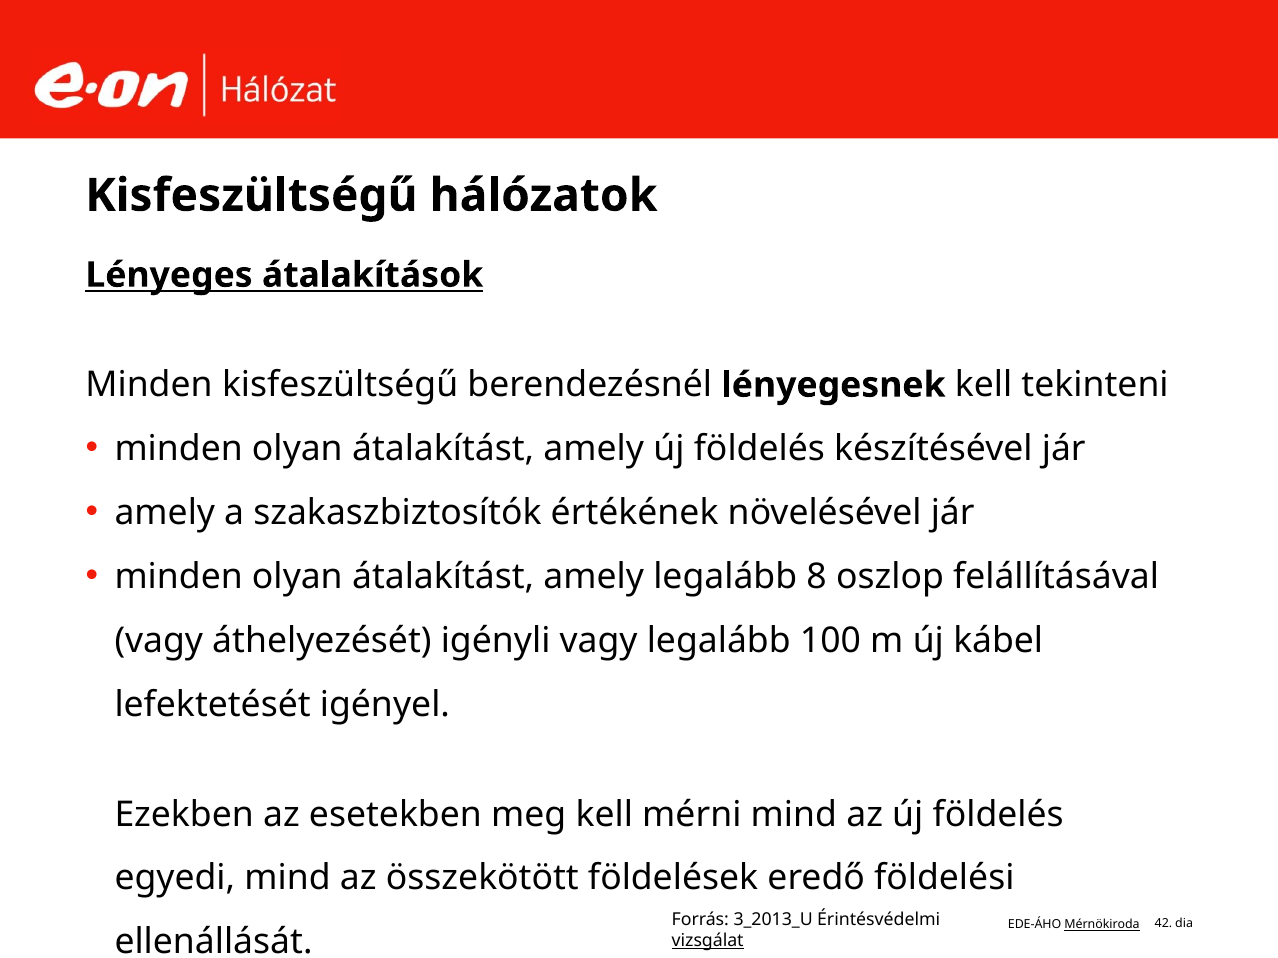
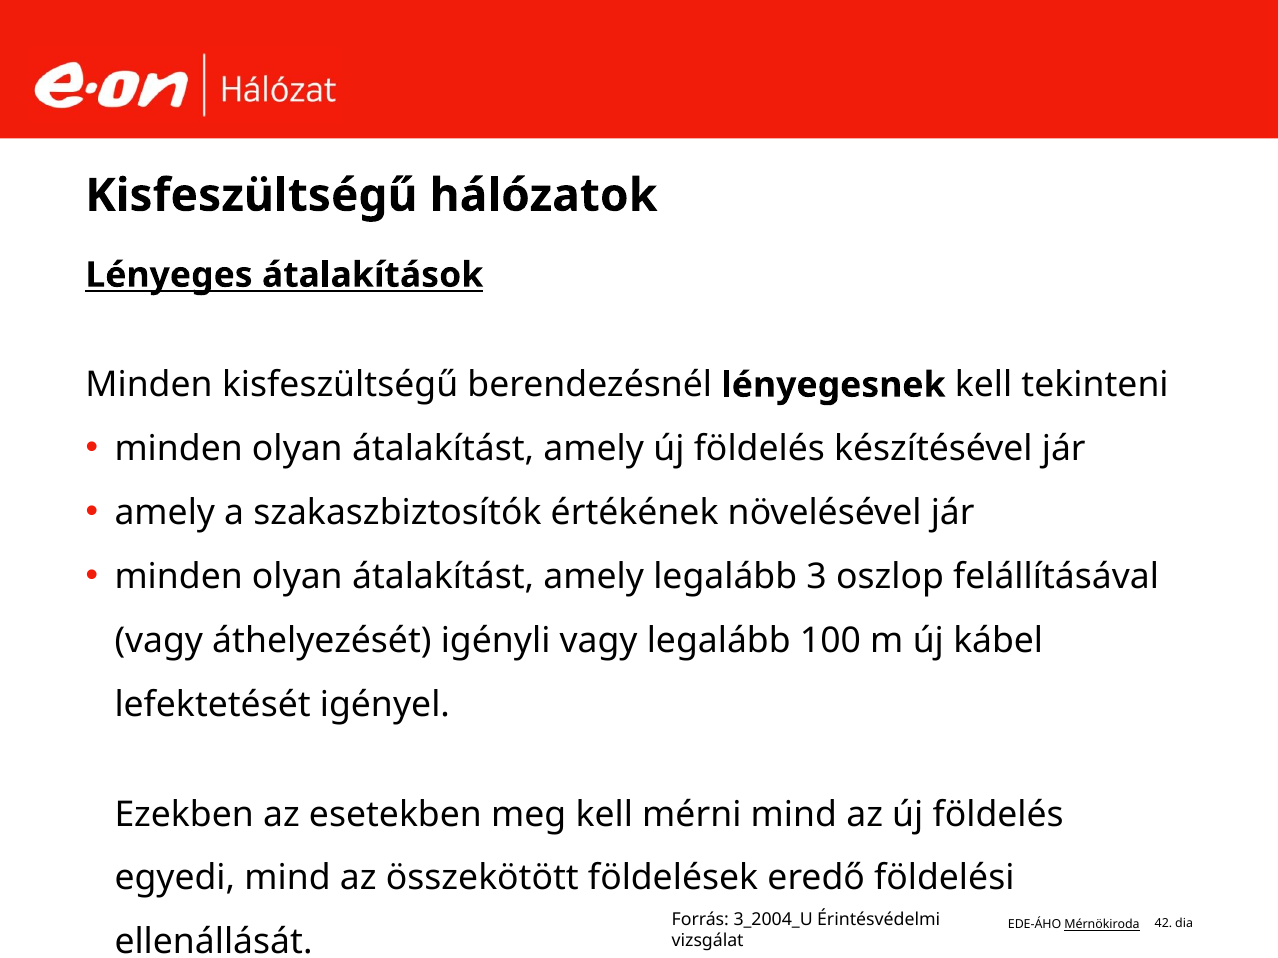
8: 8 -> 3 (817, 577)
3_2013_U: 3_2013_U -> 3_2004_U (773, 920)
vizsgálat underline: present -> none (708, 941)
